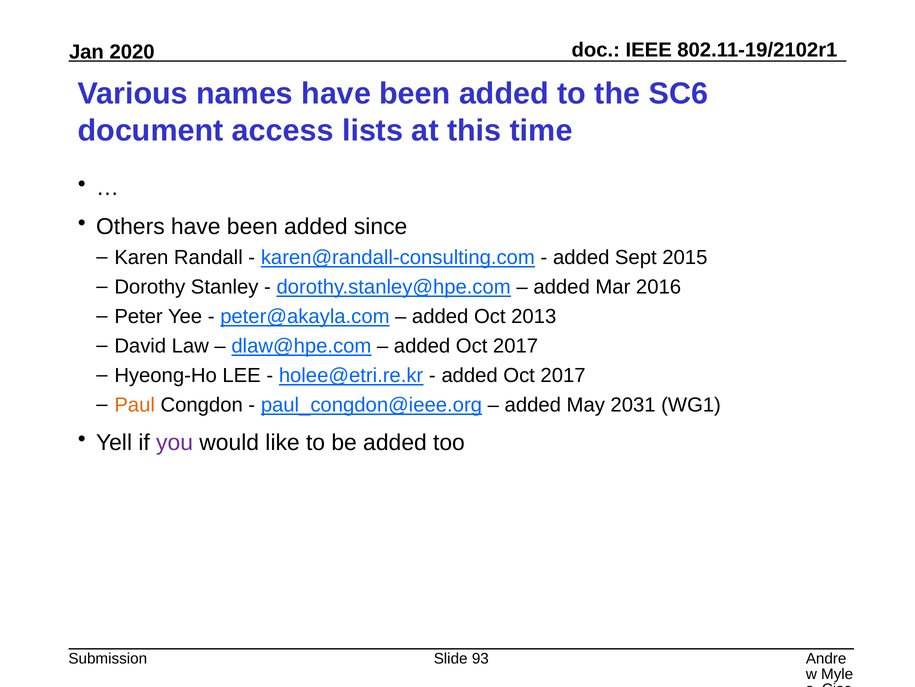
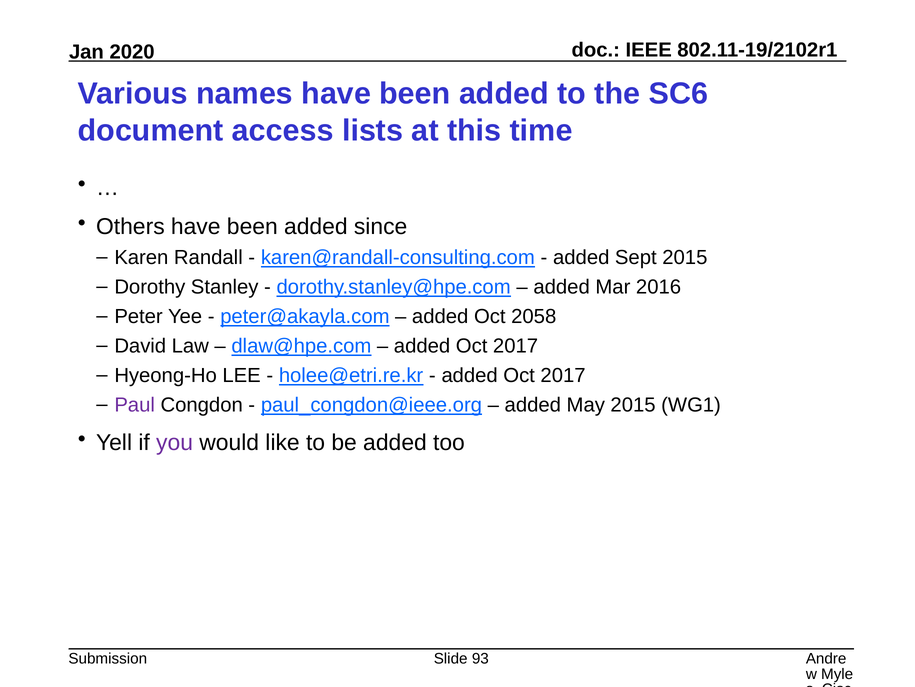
2013: 2013 -> 2058 (534, 316)
Paul colour: orange -> purple (135, 405)
May 2031: 2031 -> 2015 (633, 405)
